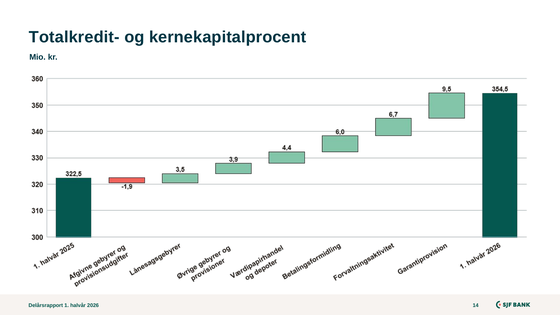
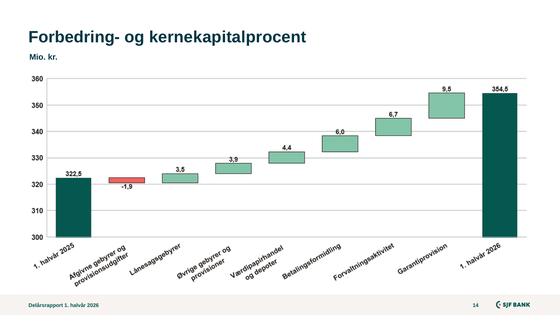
Totalkredit-: Totalkredit- -> Forbedring- (74, 37)
